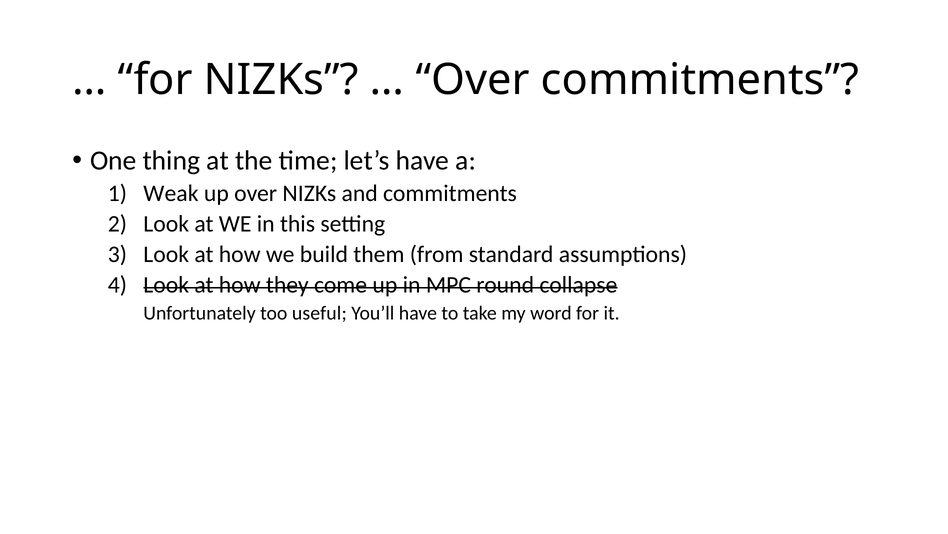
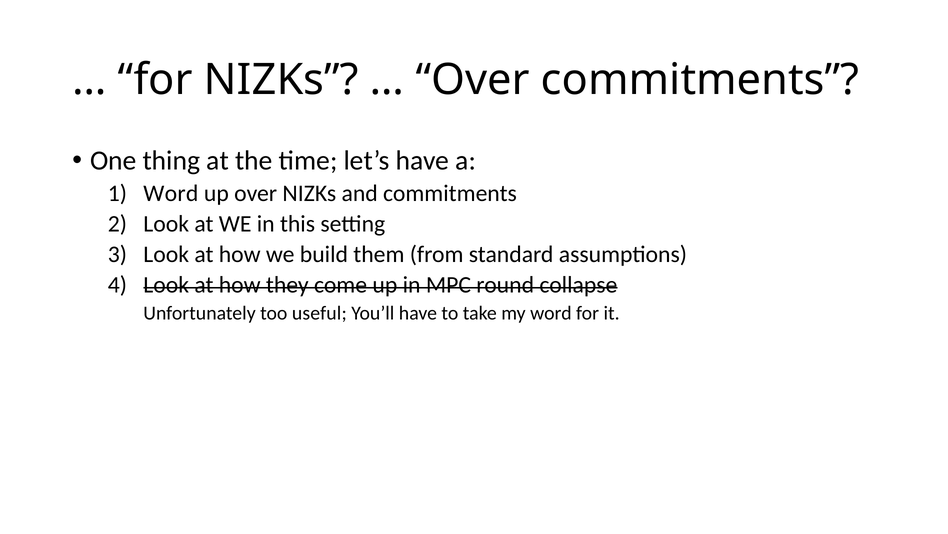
Weak: Weak -> Word (171, 193)
